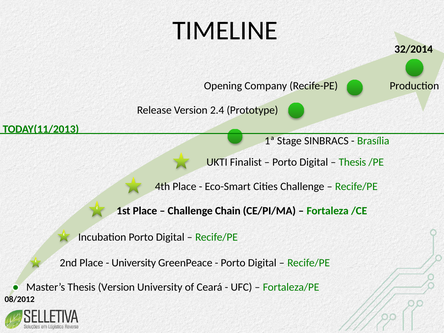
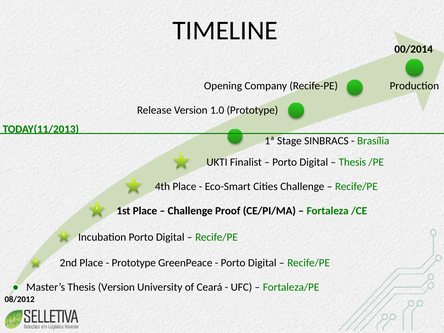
32/2014: 32/2014 -> 00/2014 (414, 49)
2.4: 2.4 -> 1.0 (217, 110)
Chain: Chain -> Proof (228, 211)
University: University -> Prototype (134, 263)
